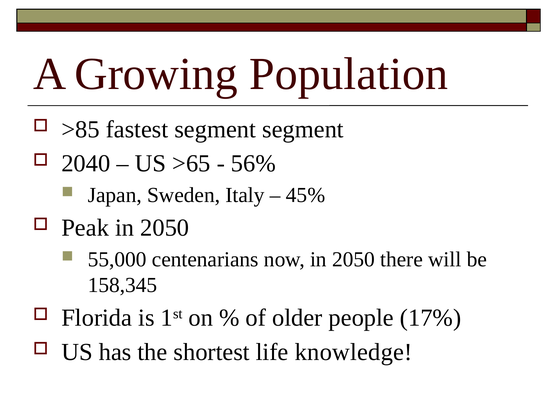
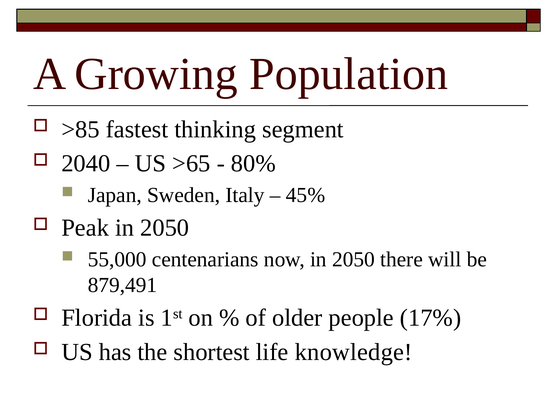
fastest segment: segment -> thinking (215, 129)
56%: 56% -> 80% (253, 164)
158,345: 158,345 -> 879,491 (123, 285)
